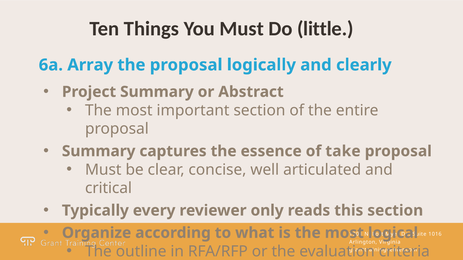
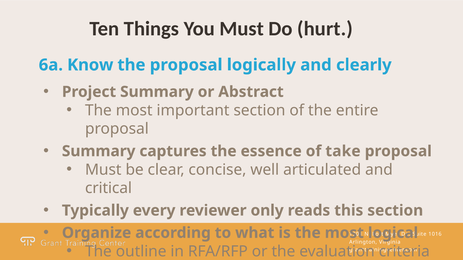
little: little -> hurt (325, 29)
Array: Array -> Know (90, 65)
